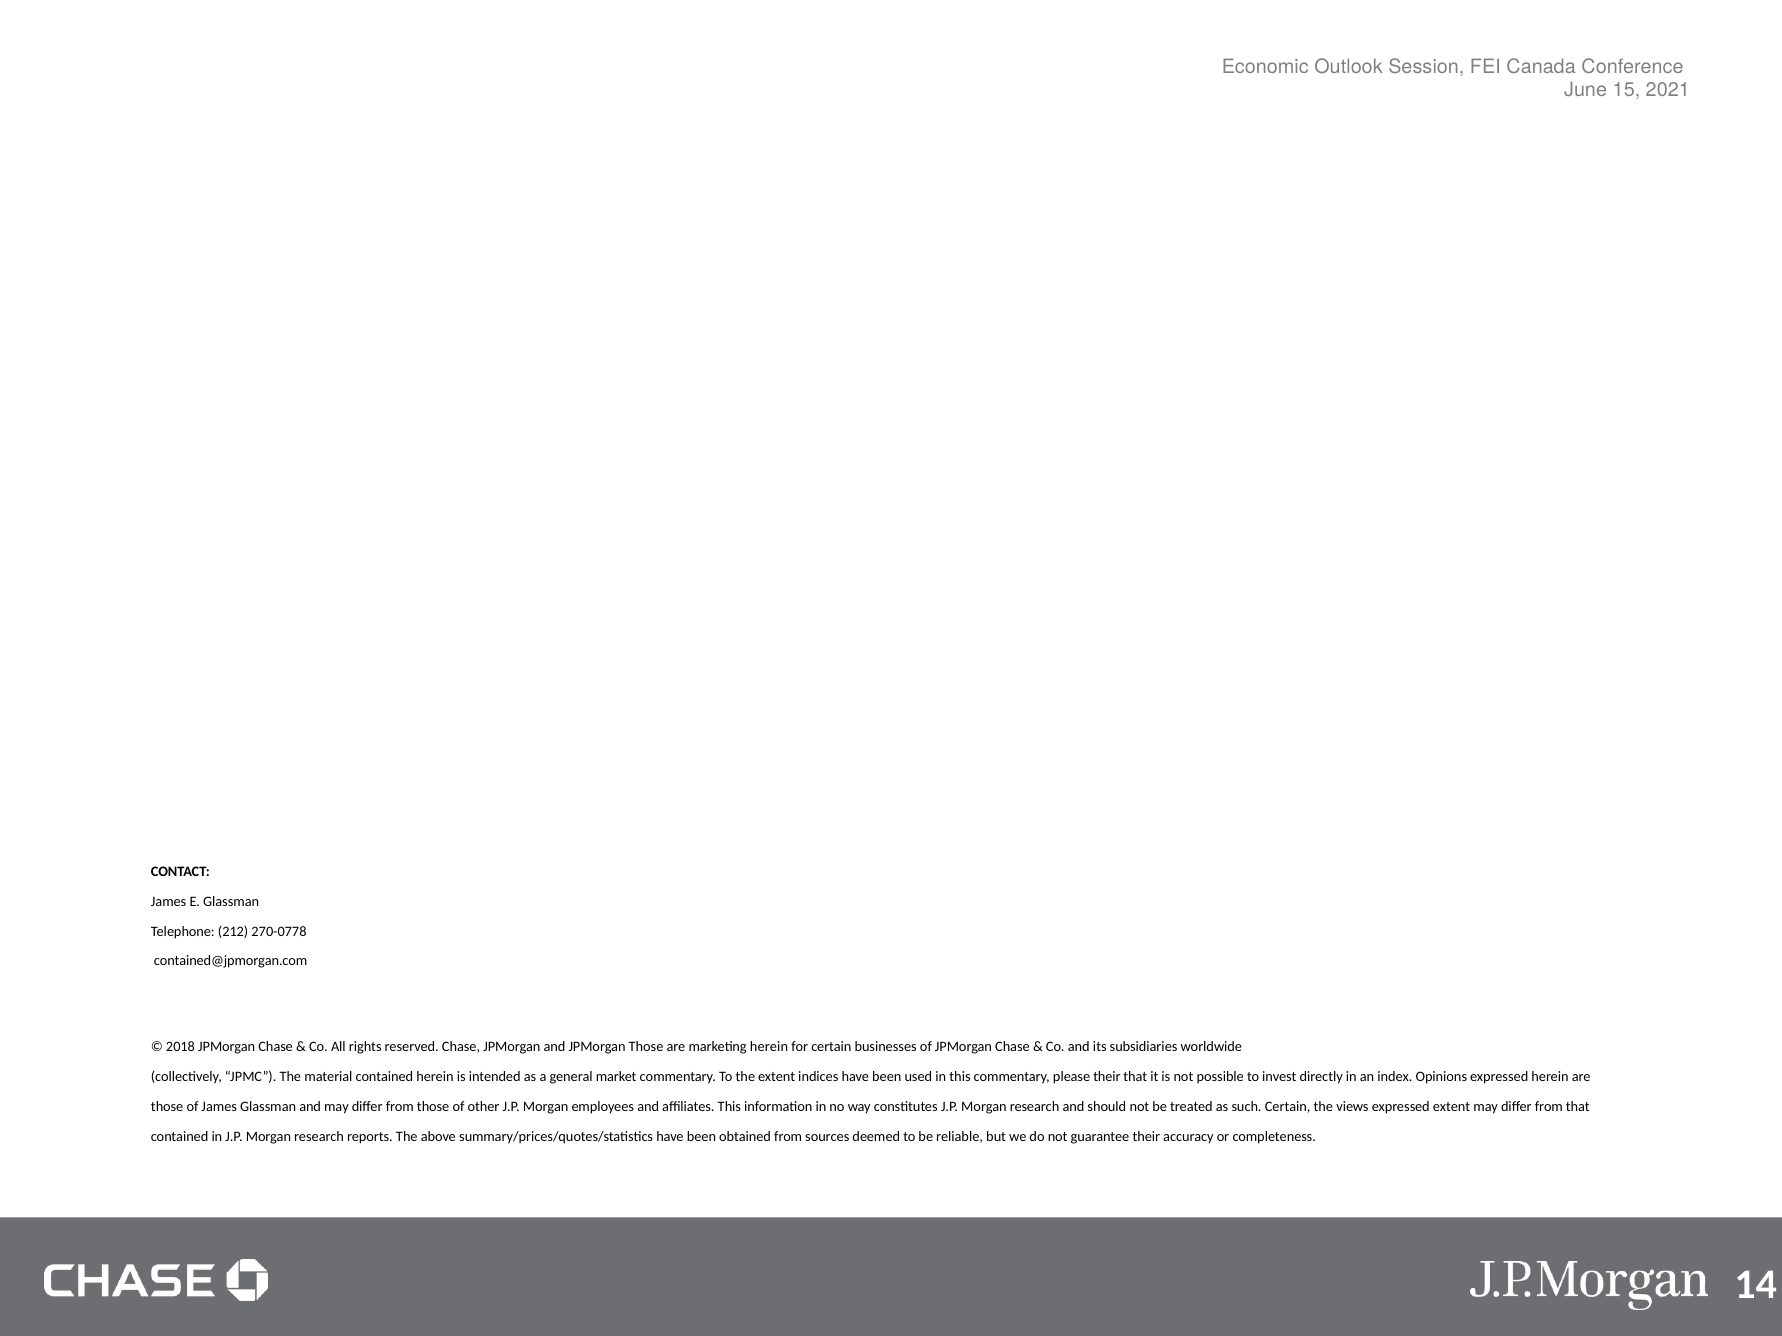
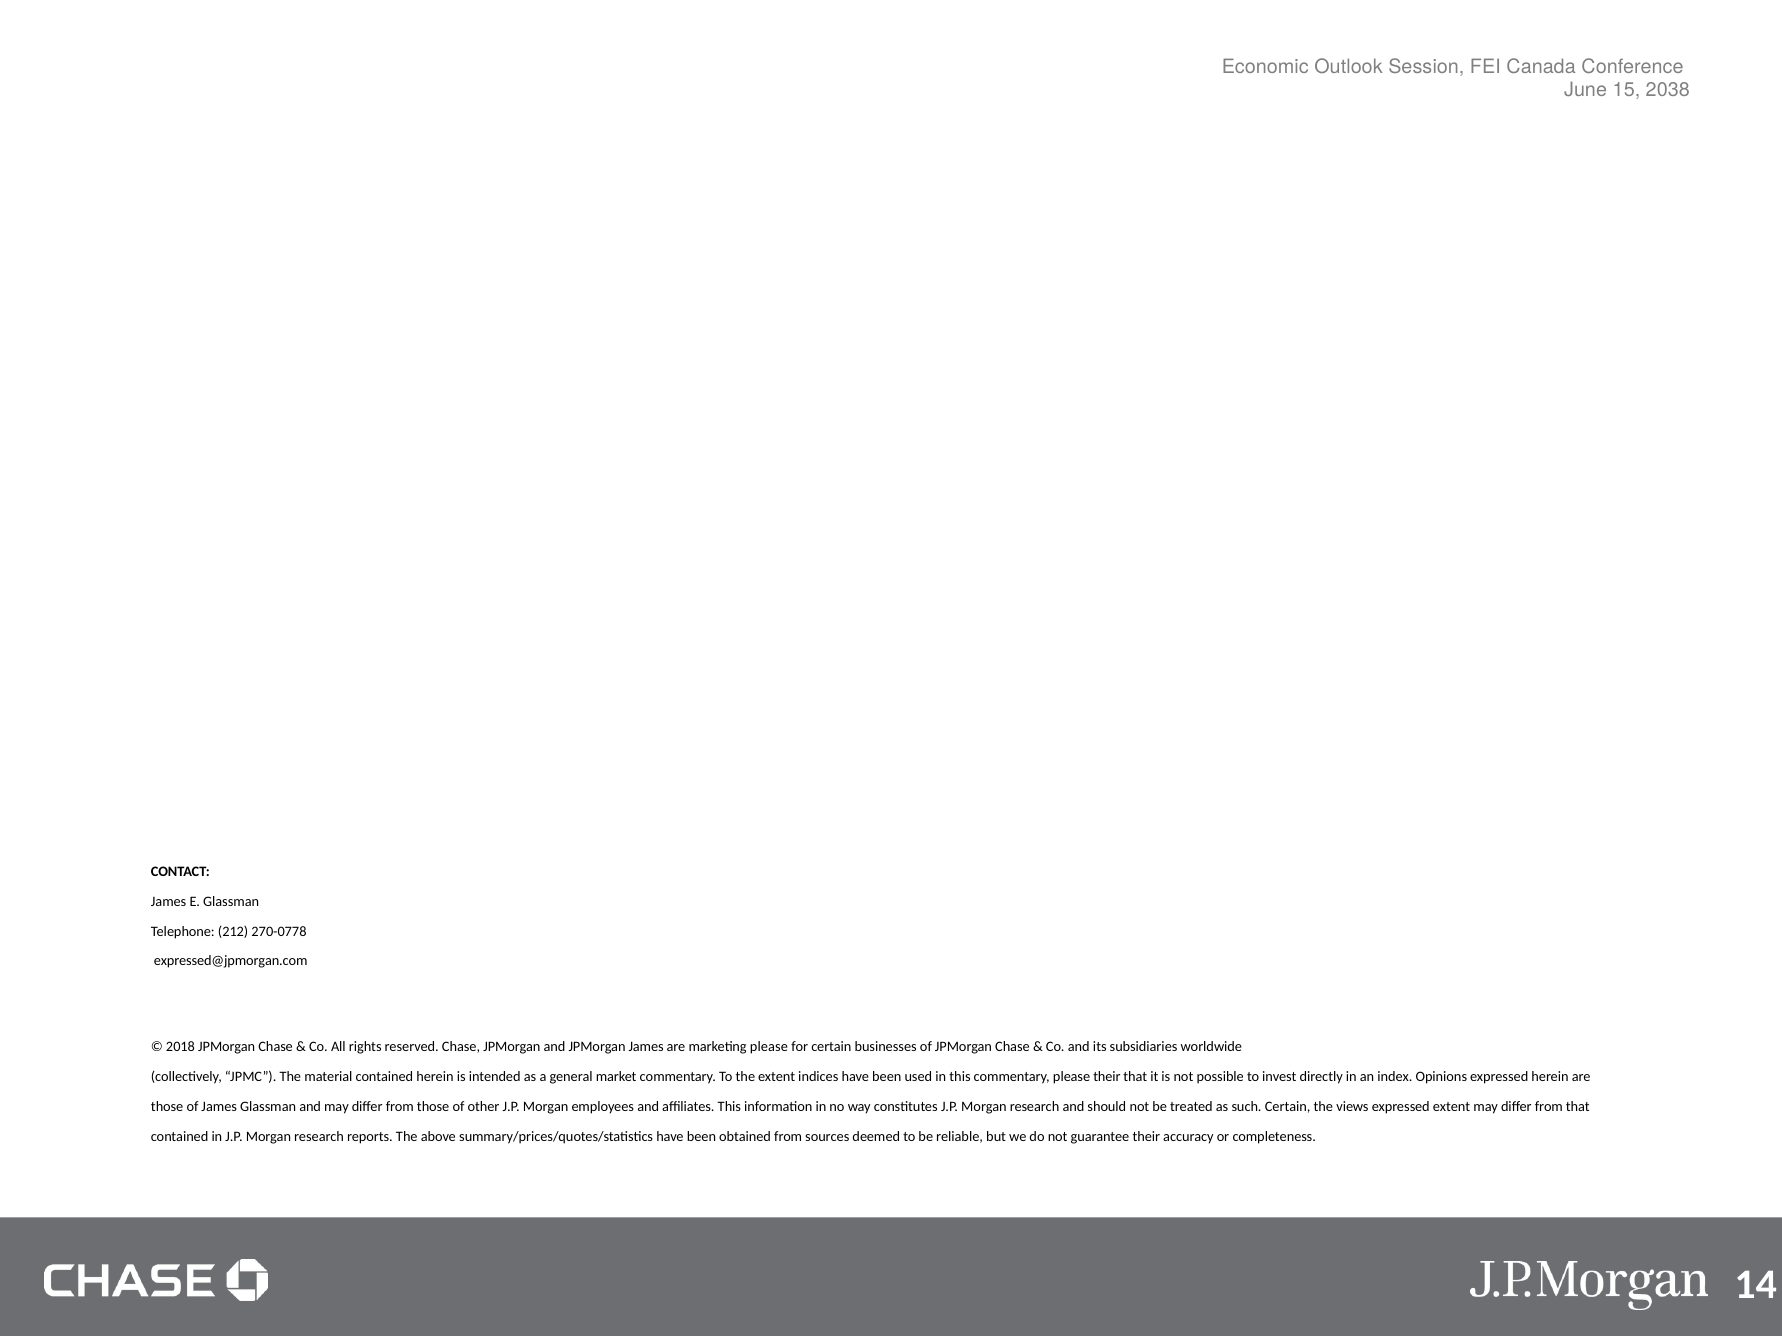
2021: 2021 -> 2038 (1668, 90)
contained@jpmorgan.com: contained@jpmorgan.com -> expressed@jpmorgan.com (231, 962)
JPMorgan Those: Those -> James (646, 1048)
marketing herein: herein -> please (769, 1048)
